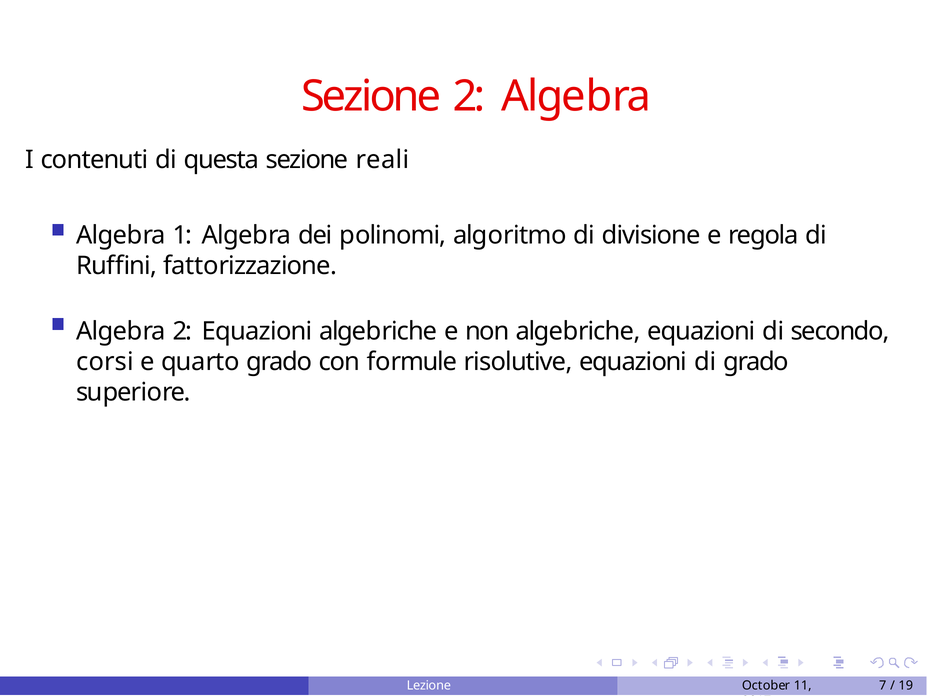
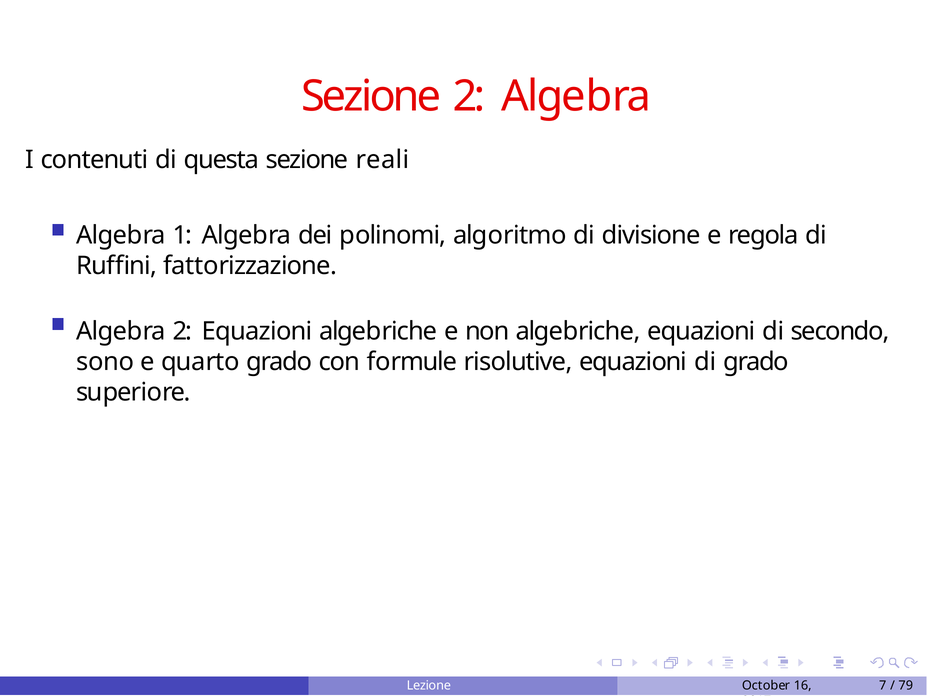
corsi: corsi -> sono (105, 362)
11: 11 -> 16 (803, 686)
19: 19 -> 79 (906, 686)
